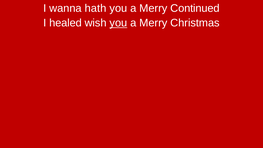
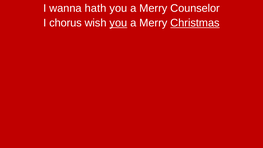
Continued: Continued -> Counselor (195, 8)
healed: healed -> chorus (66, 23)
Christmas underline: none -> present (195, 23)
